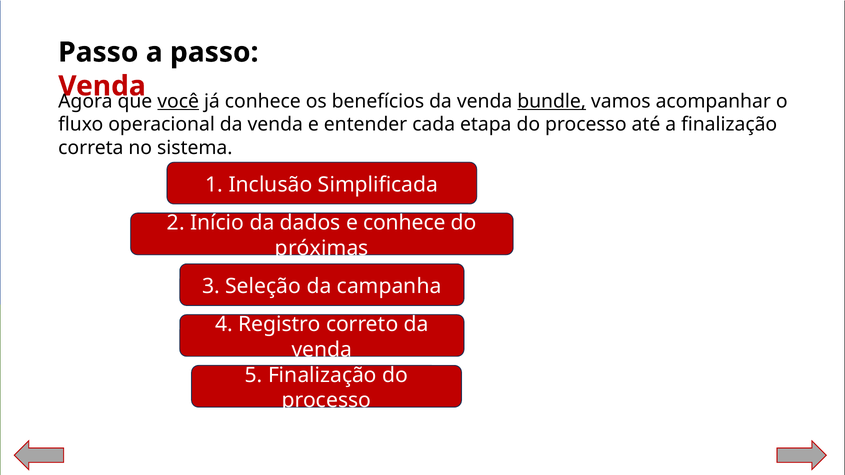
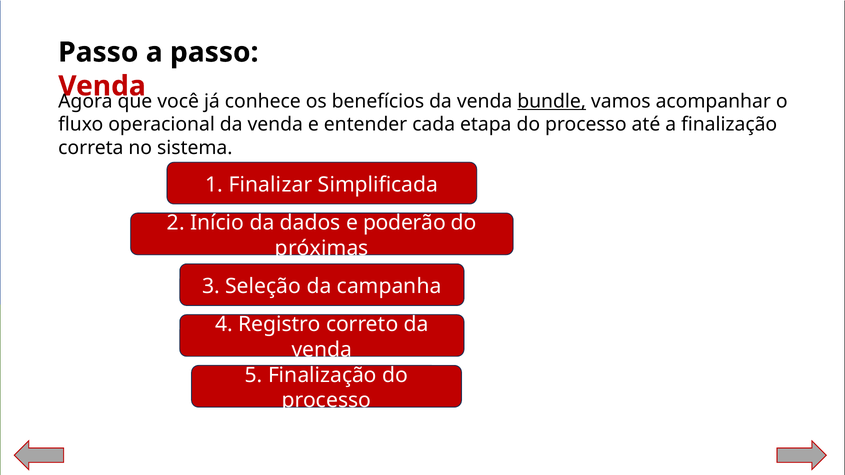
você underline: present -> none (178, 101)
Inclusão: Inclusão -> Finalizar (270, 185)
e conhece: conhece -> poderão (404, 223)
